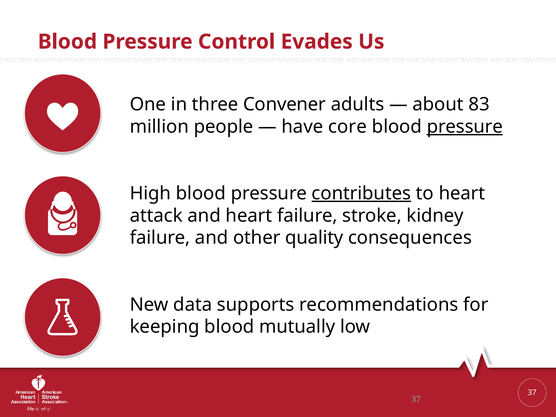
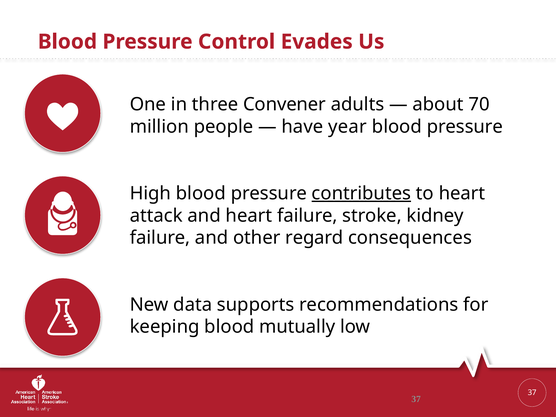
83: 83 -> 70 (479, 104)
core: core -> year (347, 127)
pressure underline: present -> none (465, 127)
quality: quality -> regard (314, 238)
